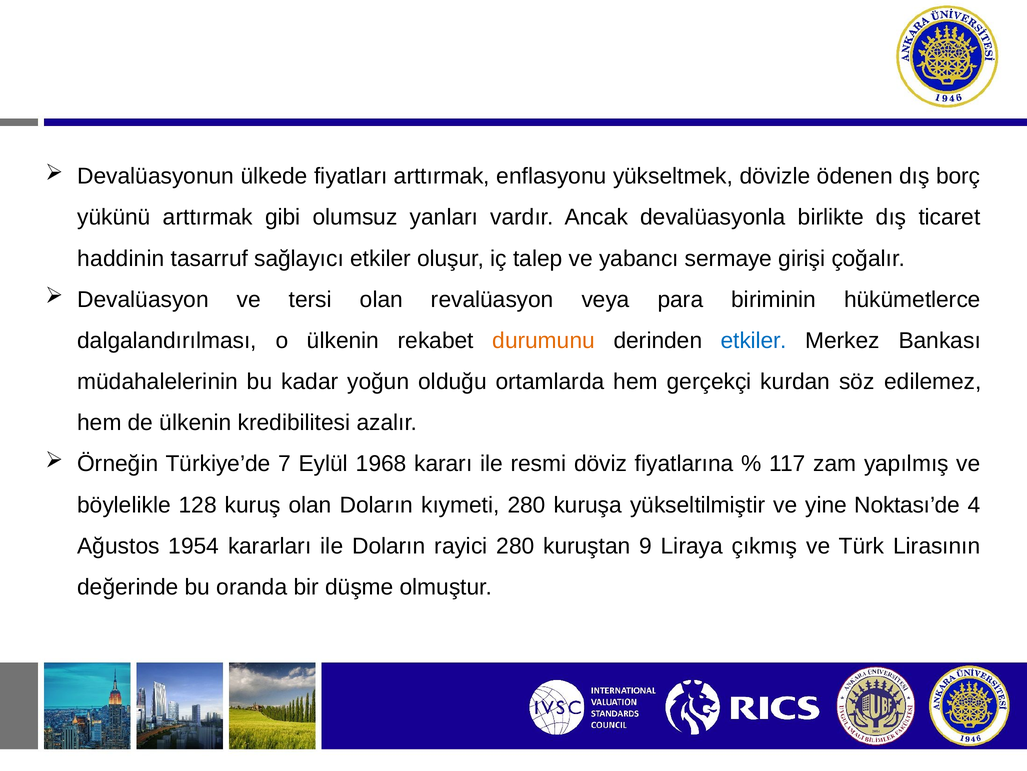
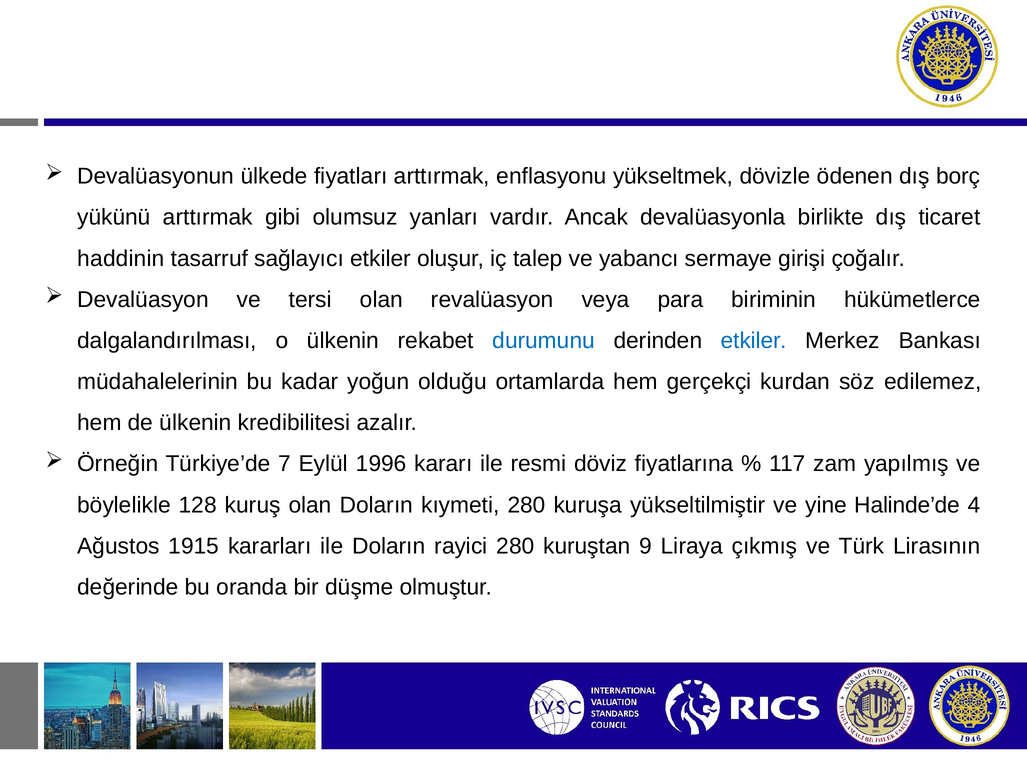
durumunu colour: orange -> blue (544, 340)
1968: 1968 -> 1996 (381, 463)
Noktası’de: Noktası’de -> Halinde’de (907, 504)
1954: 1954 -> 1915 (194, 546)
